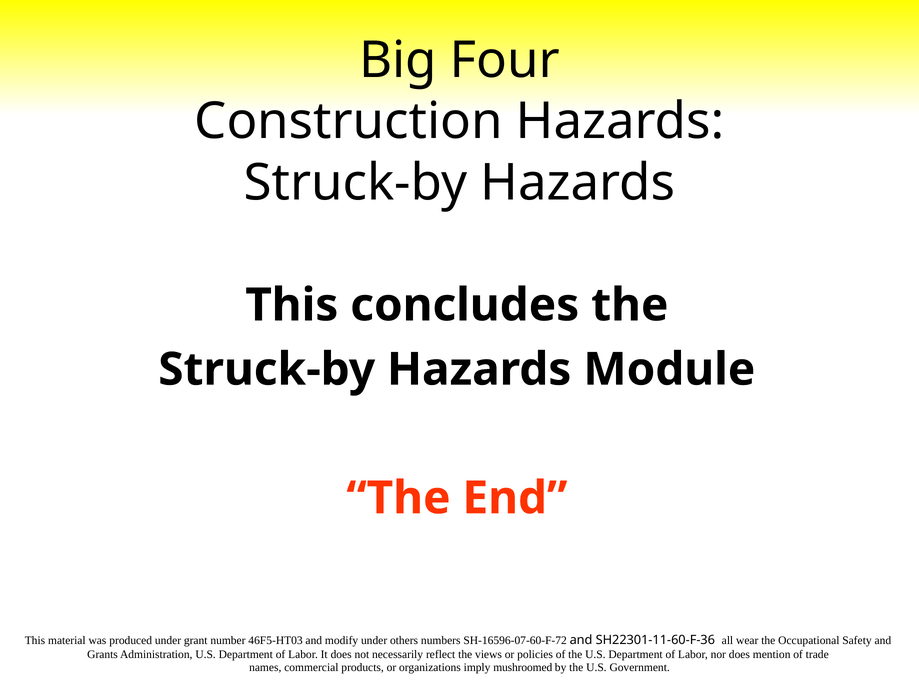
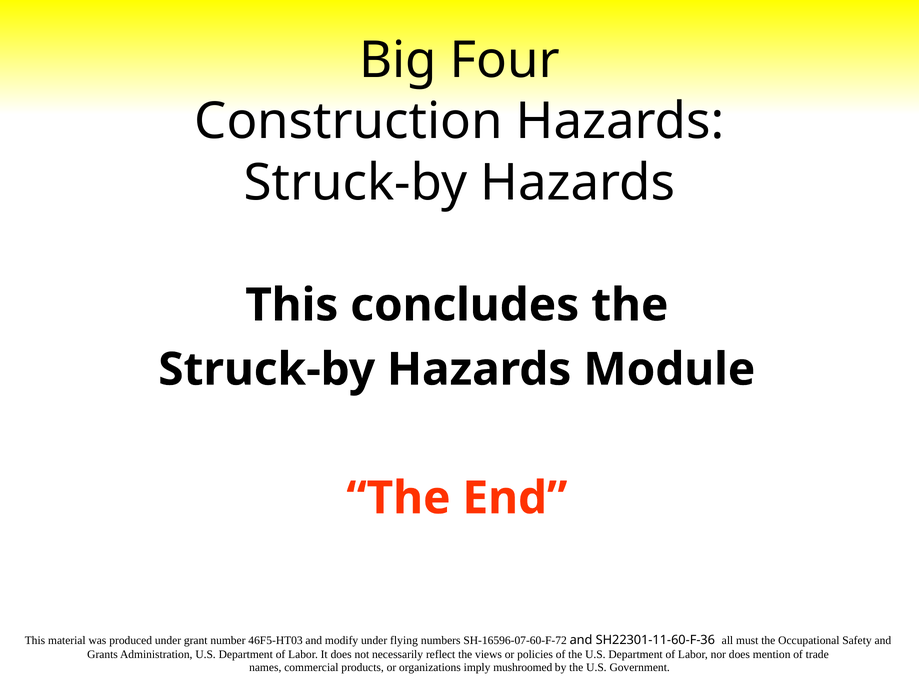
others: others -> flying (404, 640)
wear: wear -> must (747, 640)
